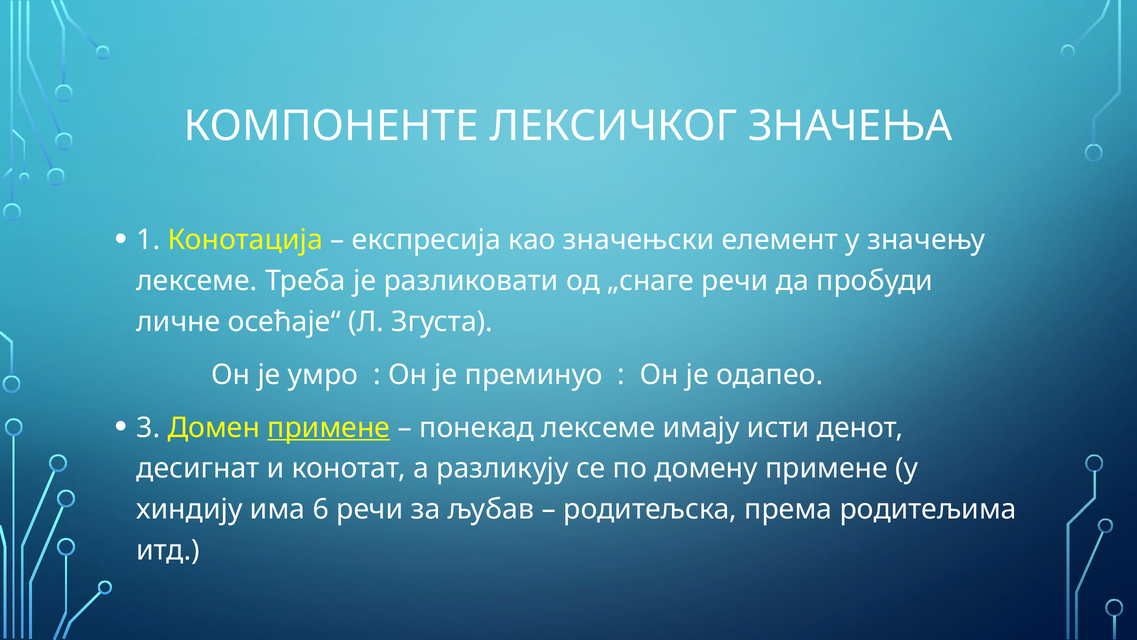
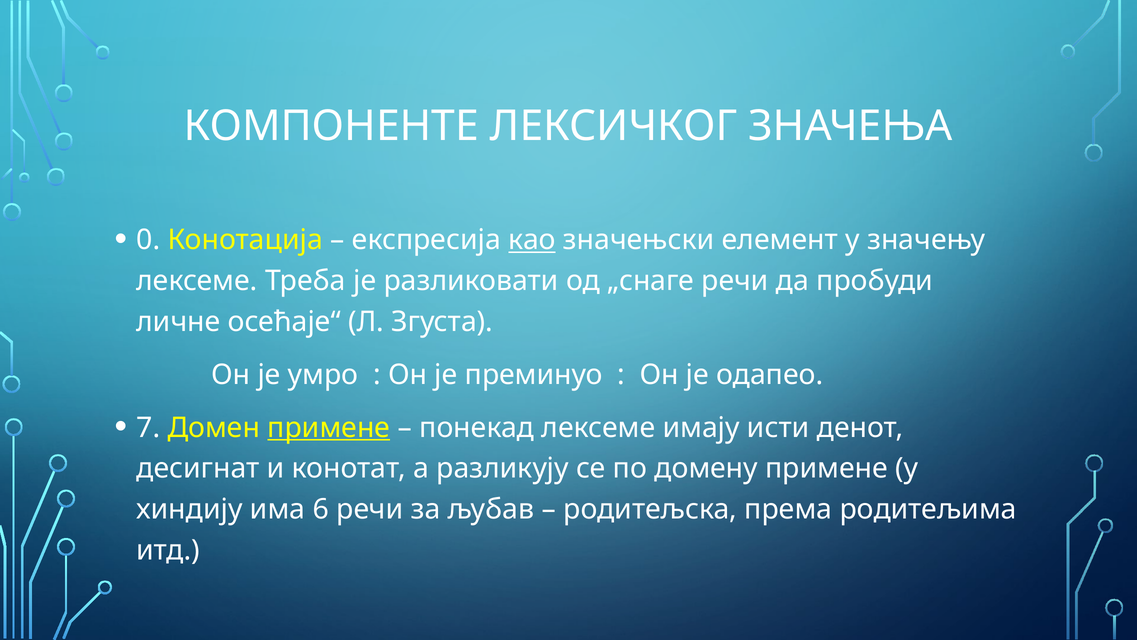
1: 1 -> 0 (148, 240)
као underline: none -> present (532, 240)
3: 3 -> 7 (148, 427)
